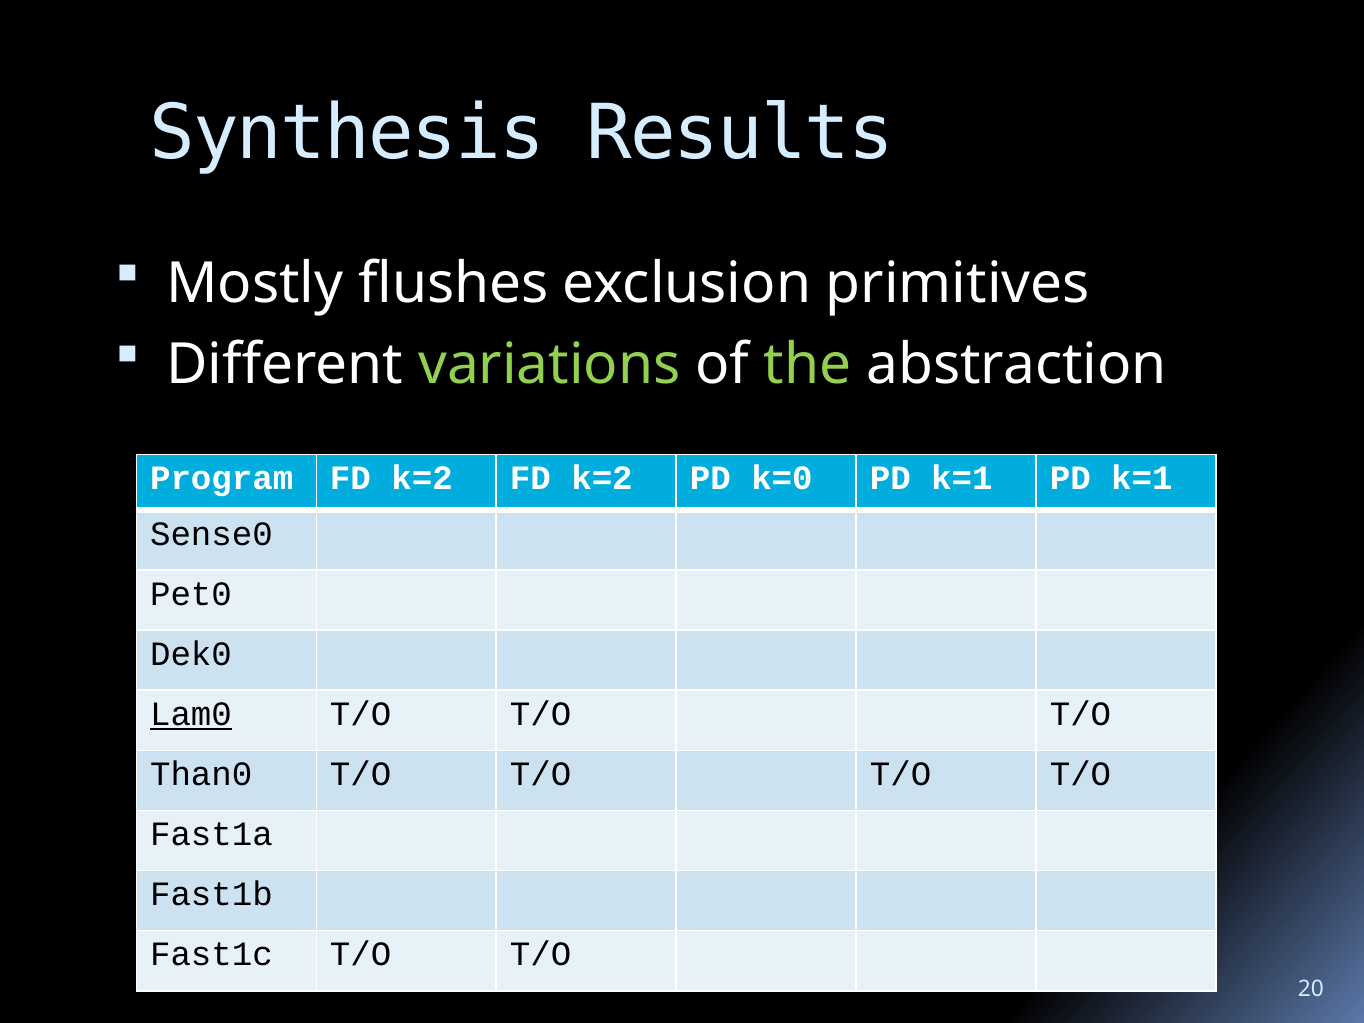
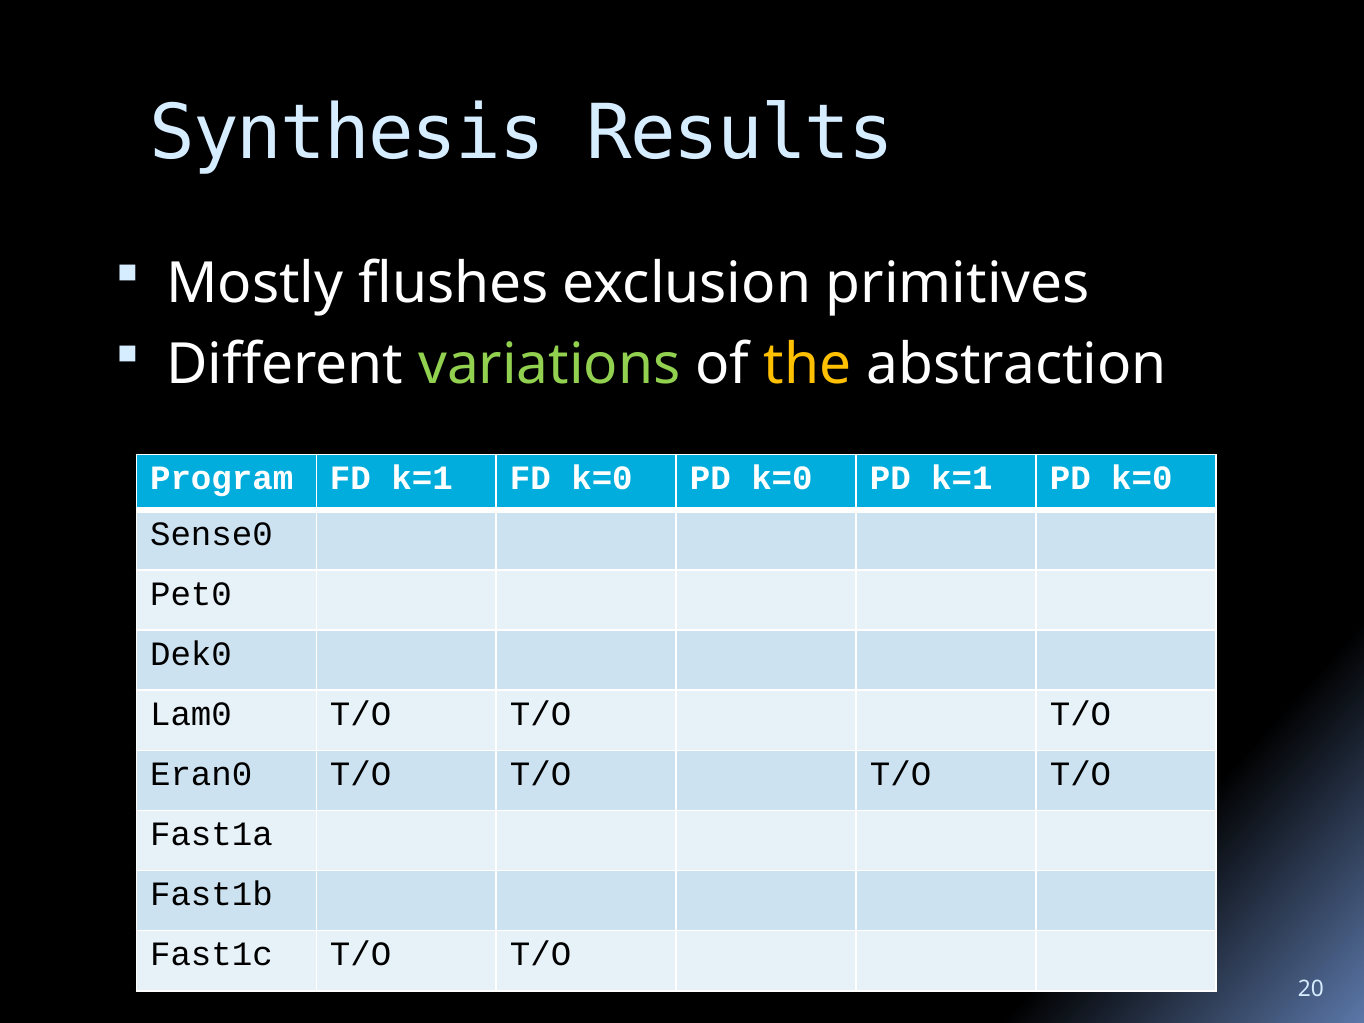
the colour: light green -> yellow (808, 365)
Program FD k=2: k=2 -> k=1 (422, 479)
k=2: k=2 -> k=0 (602, 479)
k=1 PD k=1: k=1 -> k=0 (1142, 479)
Lam0 underline: present -> none (191, 714)
Than0: Than0 -> Eran0 (201, 774)
